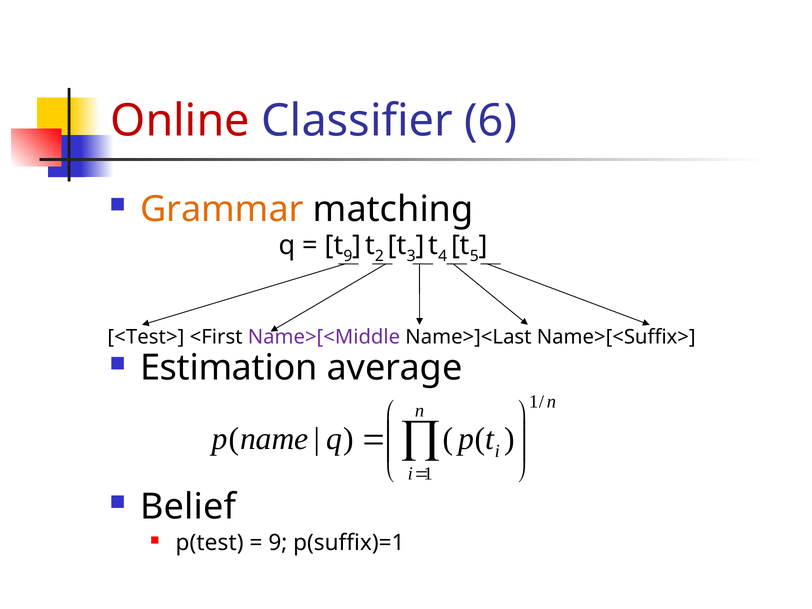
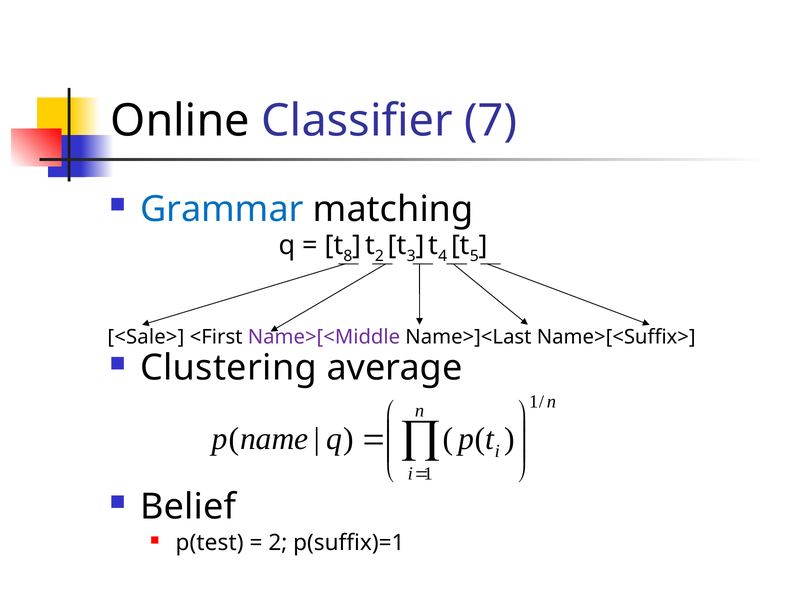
Online colour: red -> black (180, 121)
6: 6 -> 7 (491, 121)
Grammar colour: orange -> blue (222, 209)
9: 9 -> 8 (348, 256)
<Test>: <Test> -> <Sale> (146, 337)
Estimation: Estimation -> Clustering (228, 368)
9: 9 -> 2 (278, 543)
